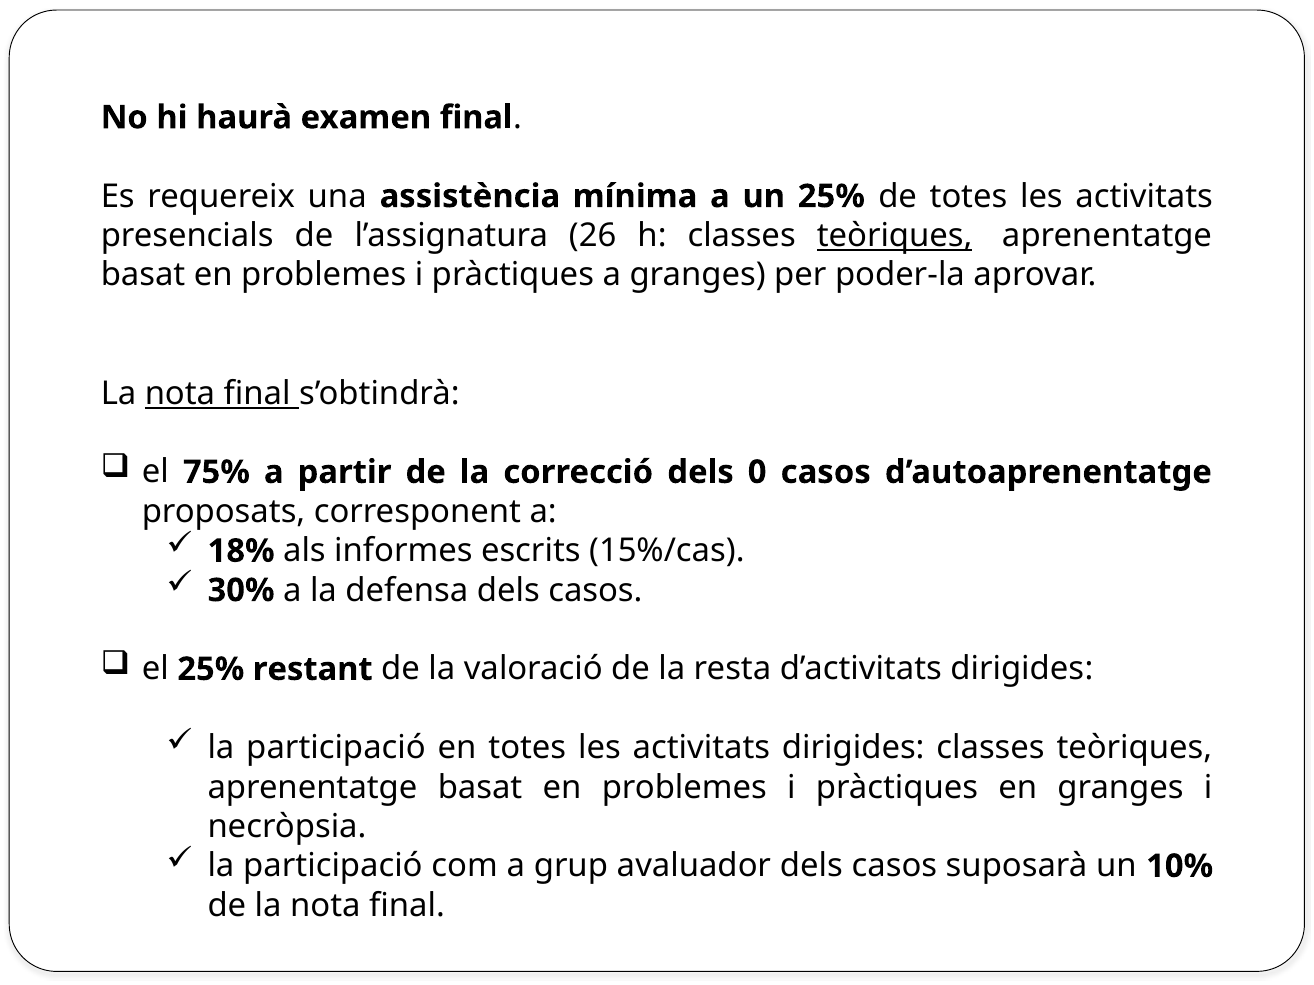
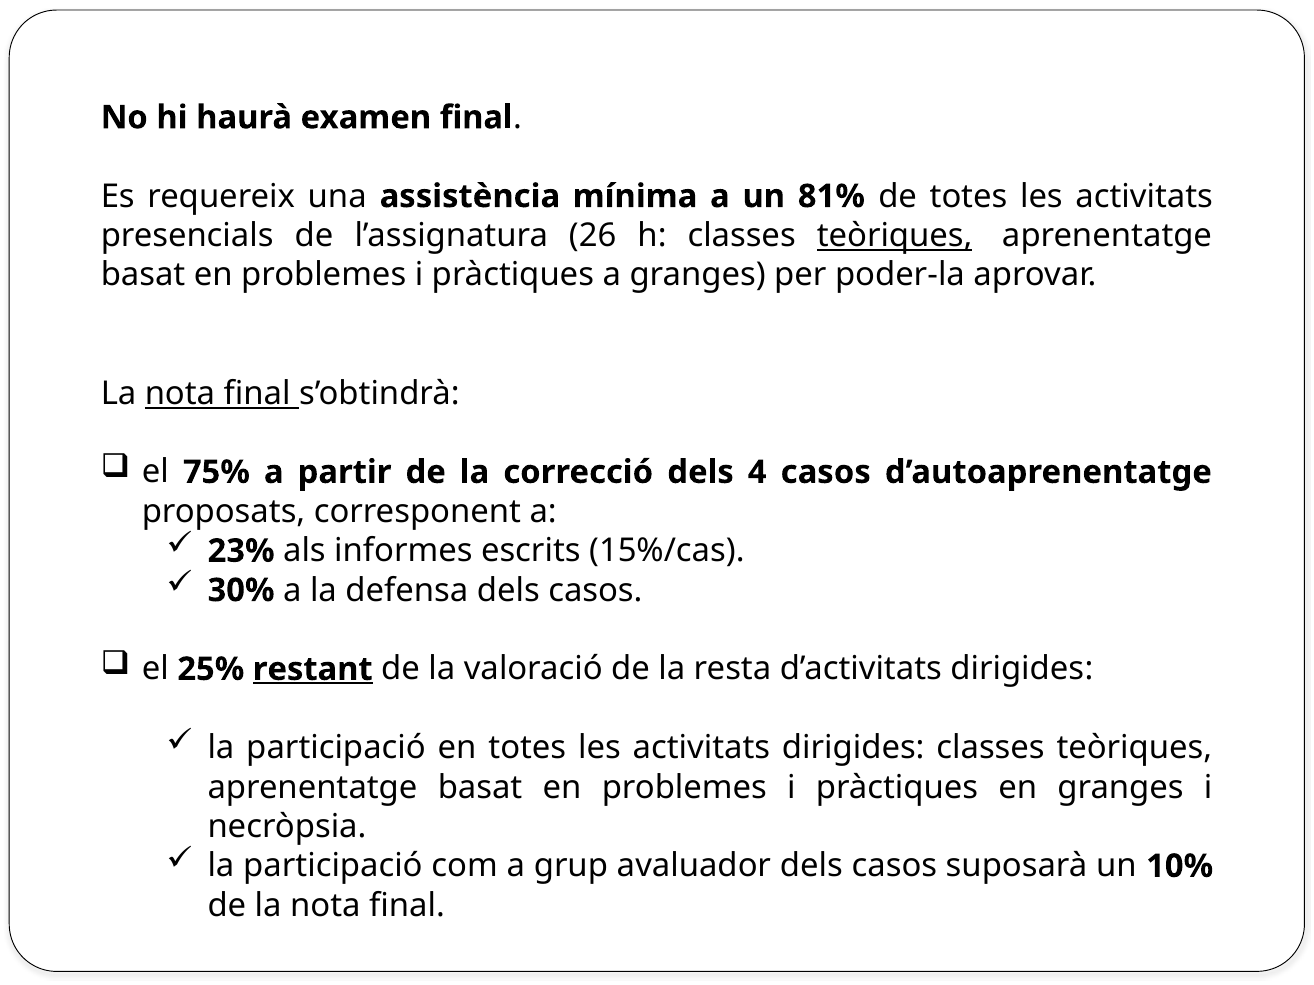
un 25%: 25% -> 81% (831, 196)
0: 0 -> 4 (757, 472)
18%: 18% -> 23% (241, 551)
restant underline: none -> present (313, 669)
